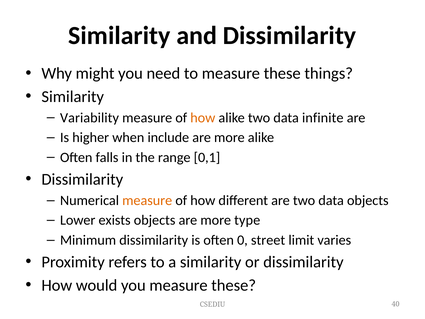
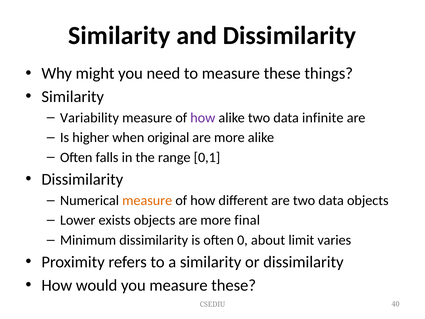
how colour: orange -> purple (203, 118)
include: include -> original (168, 137)
type: type -> final (247, 220)
street: street -> about (268, 240)
